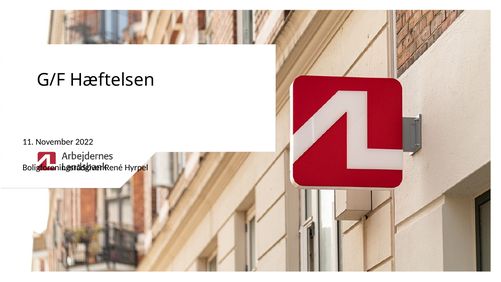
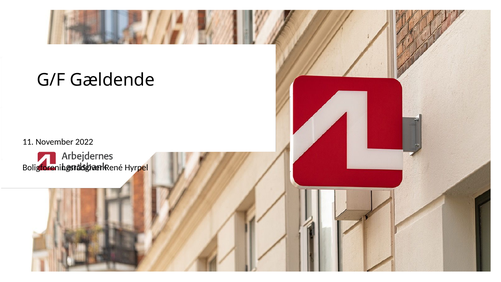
Hæftelsen: Hæftelsen -> Gældende (112, 80)
